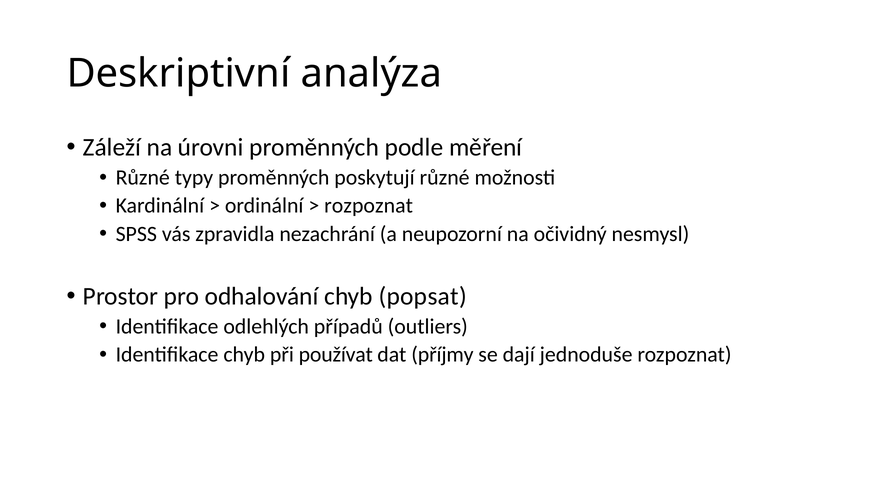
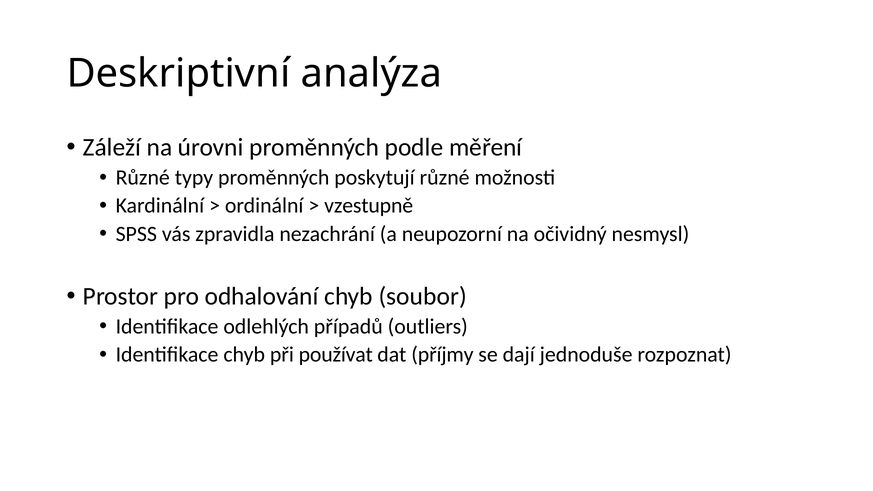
rozpoznat: rozpoznat -> vzestupně (369, 206)
popsat: popsat -> soubor (423, 297)
